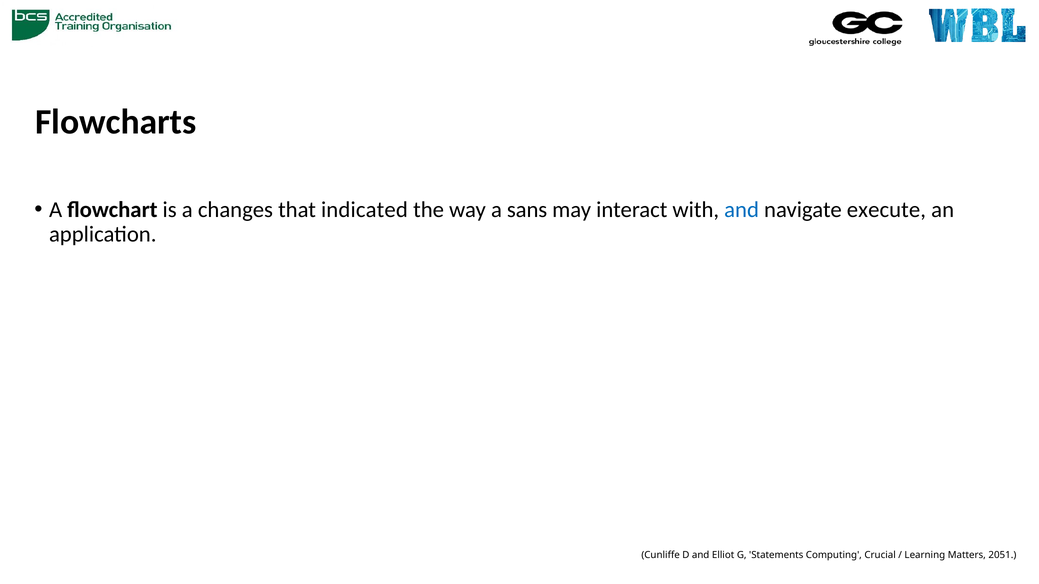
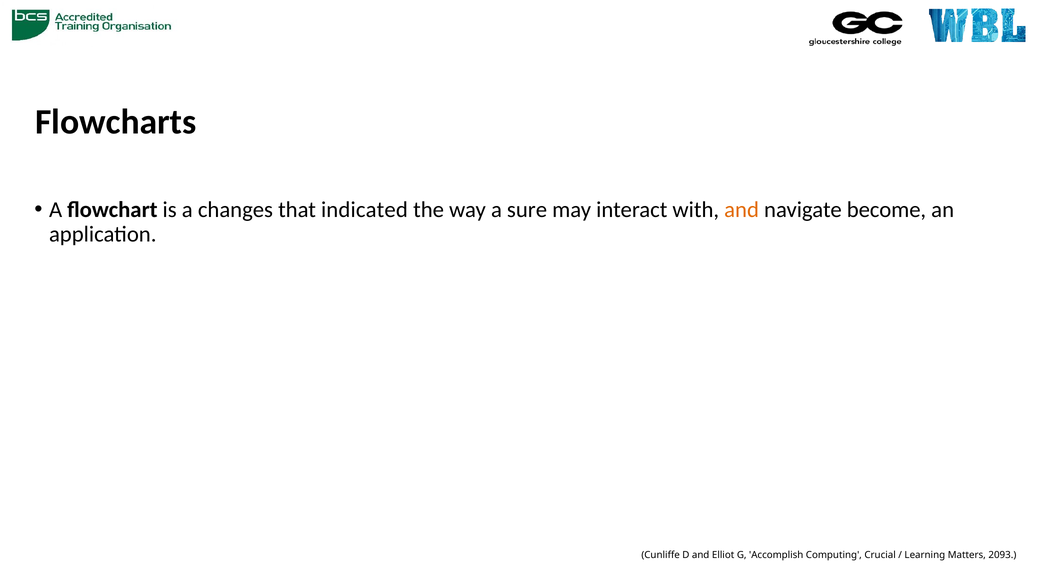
sans: sans -> sure (527, 210)
and colour: blue -> orange (742, 210)
execute: execute -> become (886, 210)
Statements: Statements -> Accomplish (776, 555)
2051: 2051 -> 2093 (1002, 555)
